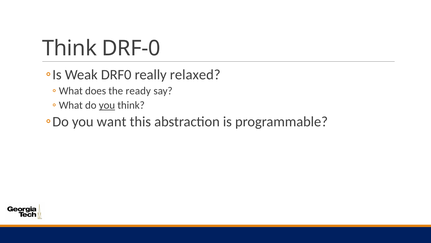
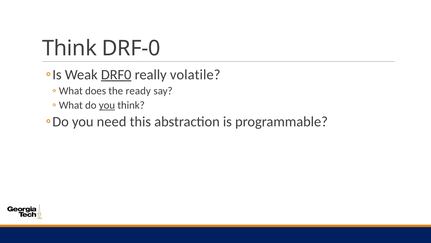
DRF0 underline: none -> present (116, 75)
relaxed: relaxed -> volatile (195, 75)
want: want -> need (112, 121)
